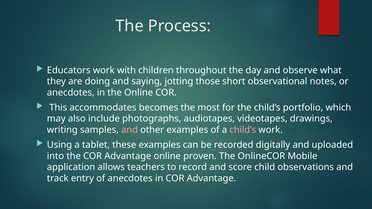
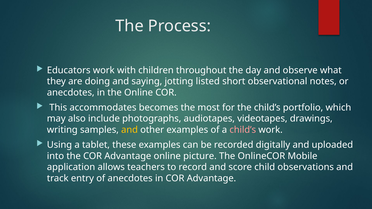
those: those -> listed (208, 81)
and colour: pink -> yellow (130, 130)
proven: proven -> picture (200, 156)
